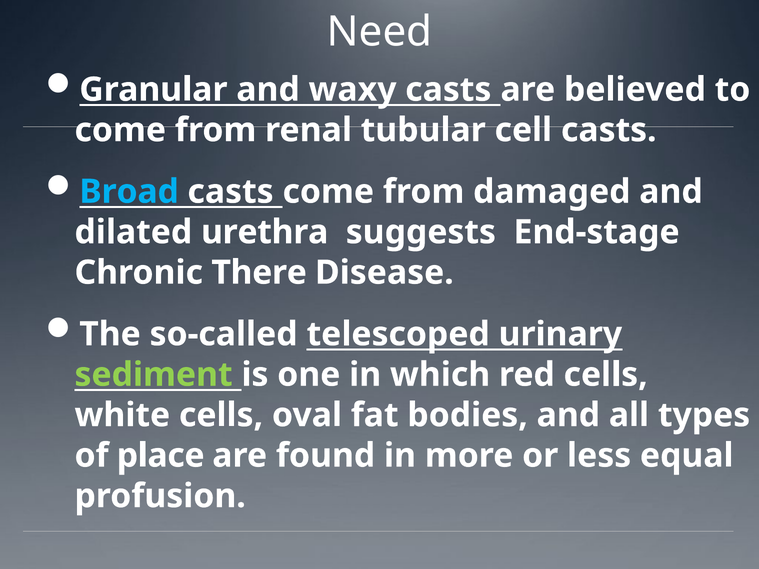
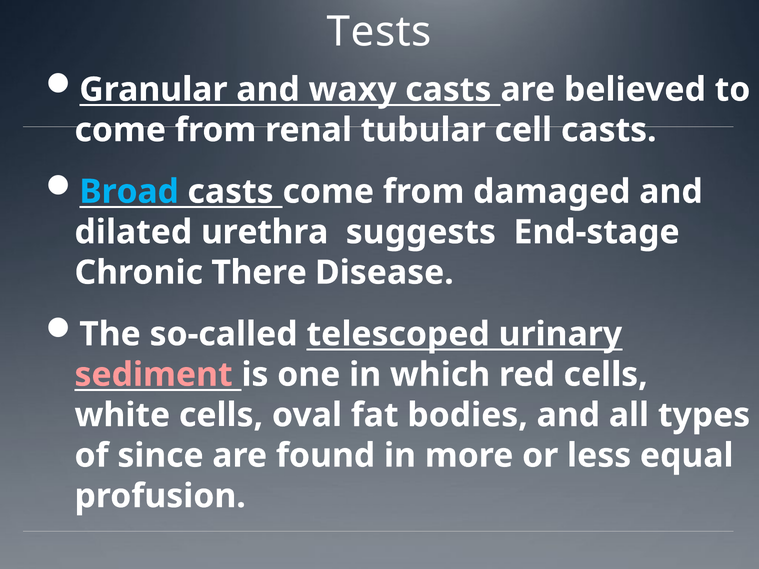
Need: Need -> Tests (379, 32)
sediment colour: light green -> pink (154, 375)
place: place -> since (161, 456)
